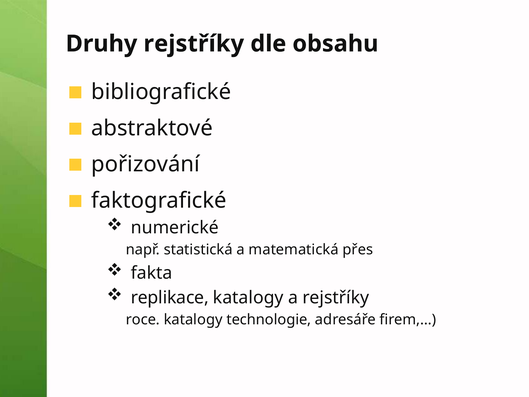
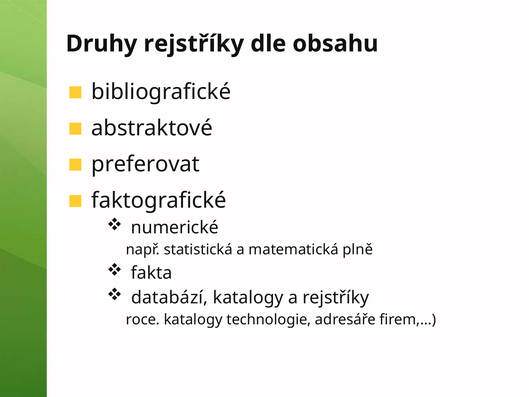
pořizování: pořizování -> preferovat (146, 164)
přes: přes -> plně (358, 250)
replikace: replikace -> databází (170, 297)
